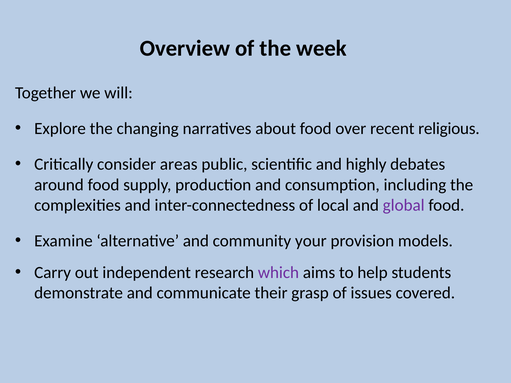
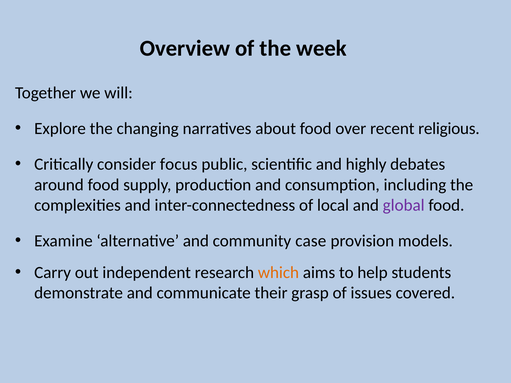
areas: areas -> focus (179, 164)
your: your -> case (311, 241)
which colour: purple -> orange (278, 273)
